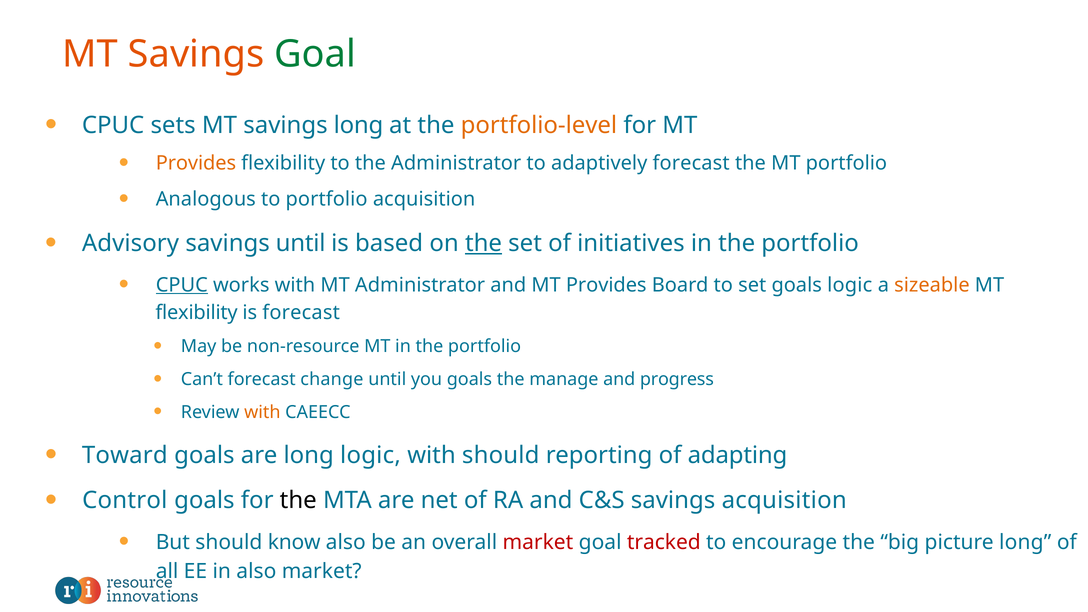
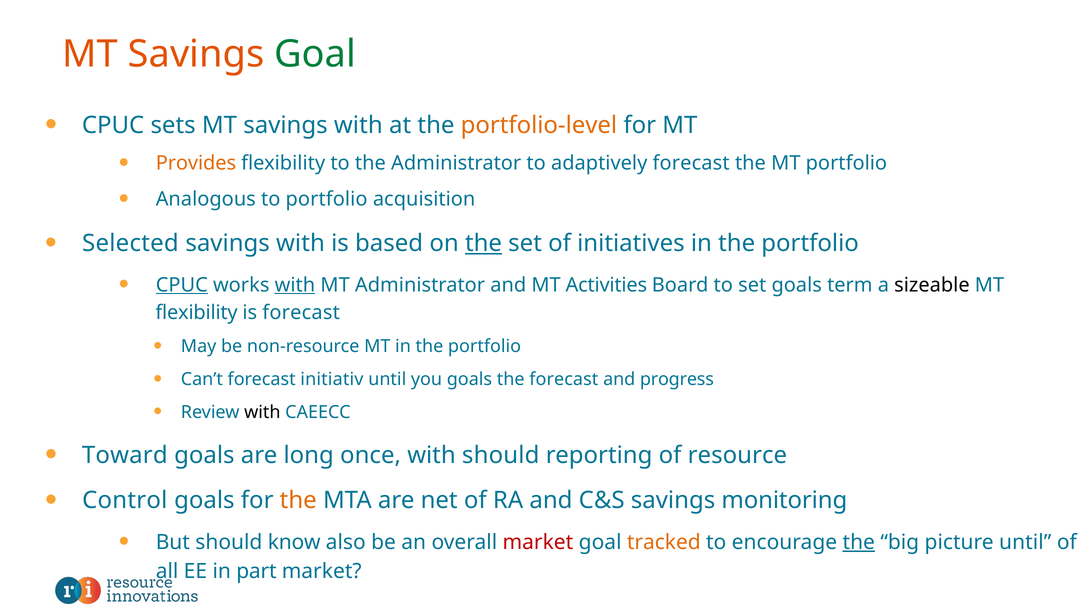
MT savings long: long -> with (358, 125)
Advisory: Advisory -> Selected (130, 243)
until: until -> with (300, 243)
with underline: none -> present (295, 285)
MT Provides: Provides -> Activities (606, 285)
goals logic: logic -> term (850, 285)
sizeable colour: orange -> black (932, 285)
change: change -> initiativ (332, 379)
the manage: manage -> forecast (564, 379)
with colour: orange -> black (262, 412)
long logic: logic -> once (371, 455)
adapting: adapting -> resource (737, 455)
the colour: black -> orange (298, 501)
savings acquisition: acquisition -> monitoring (784, 501)
tracked colour: red -> orange (664, 542)
the underline: none -> present (859, 542)
picture long: long -> until (1025, 542)
in also: also -> part (256, 571)
